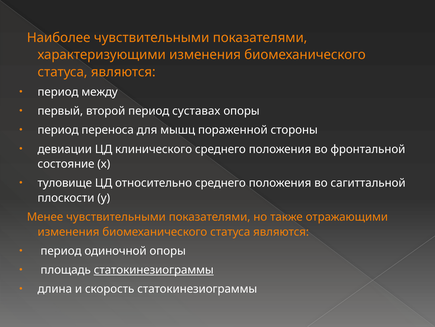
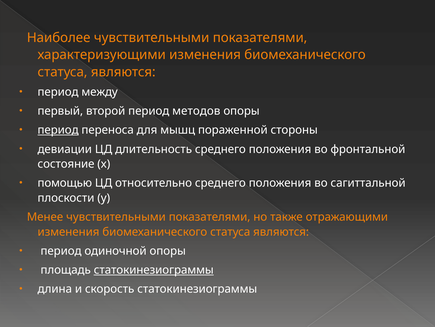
суставах: суставах -> методов (196, 111)
период underline: none -> present (58, 130)
клинического: клинического -> длительность (154, 149)
туловище: туловище -> помощью (65, 183)
